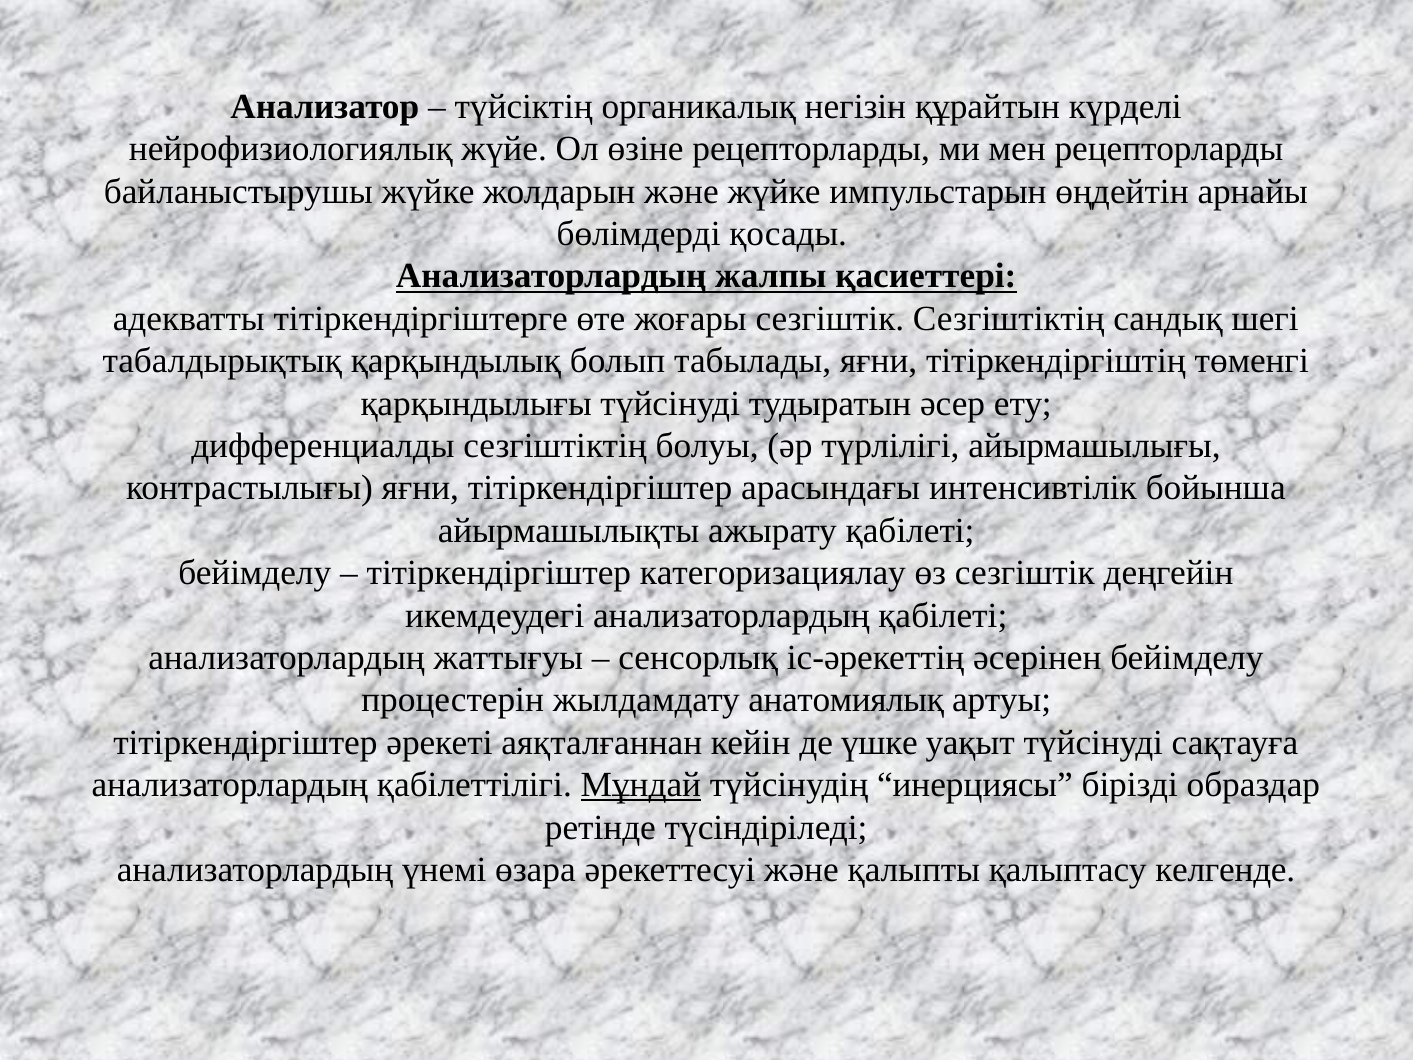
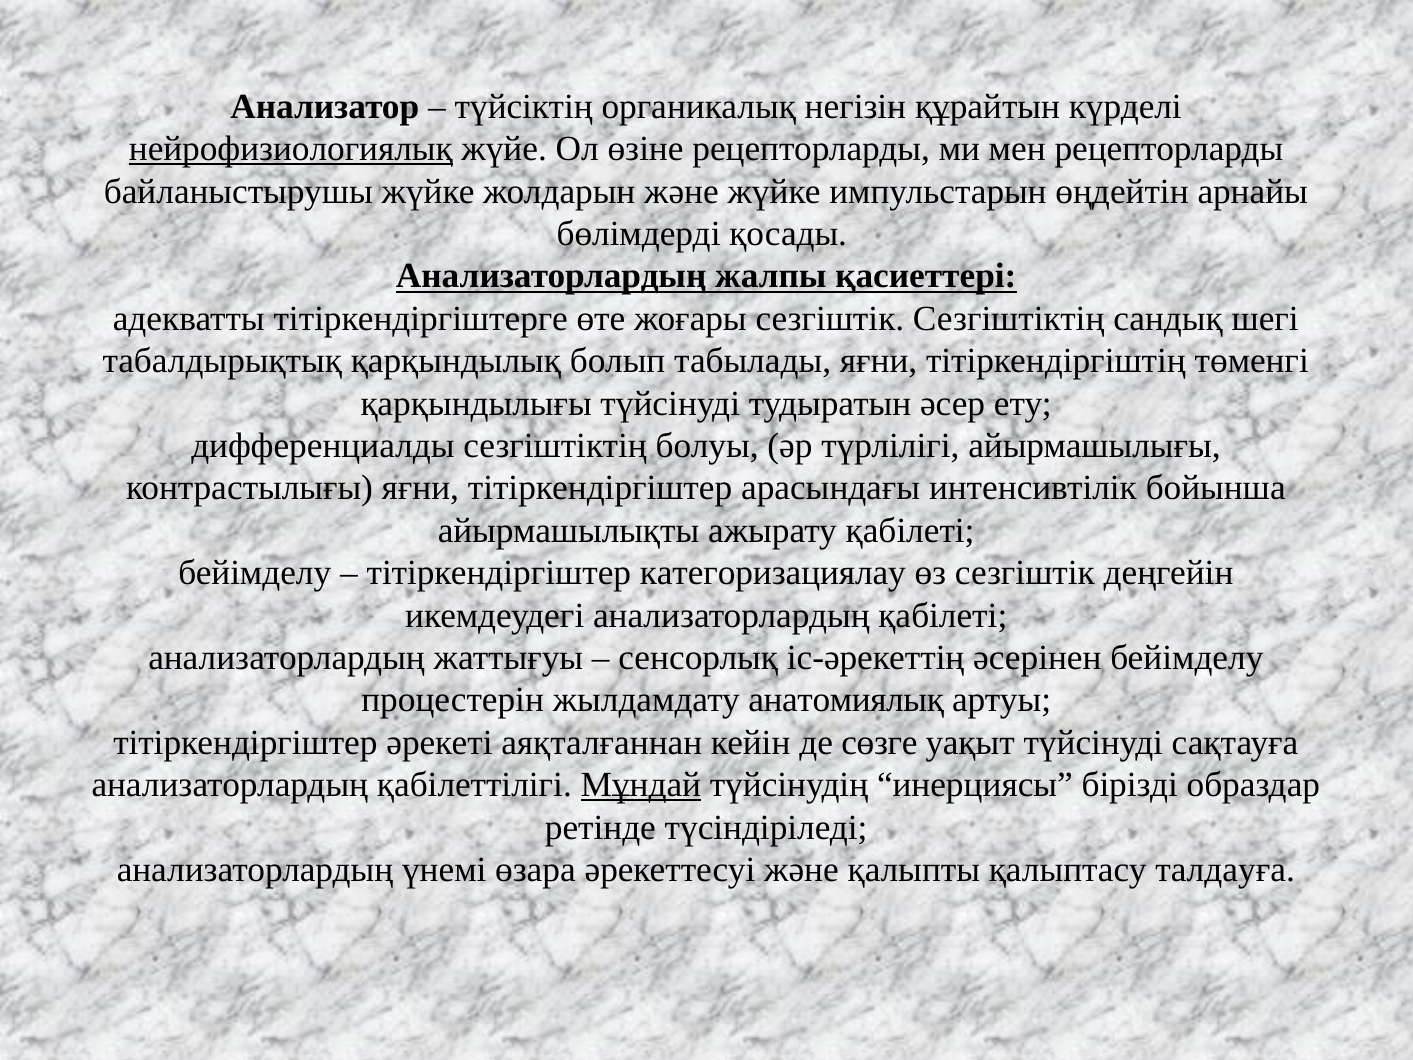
нейрофизиологиялық underline: none -> present (291, 149)
үшке: үшке -> сөзге (879, 743)
келгенде: келгенде -> талдауға (1225, 870)
